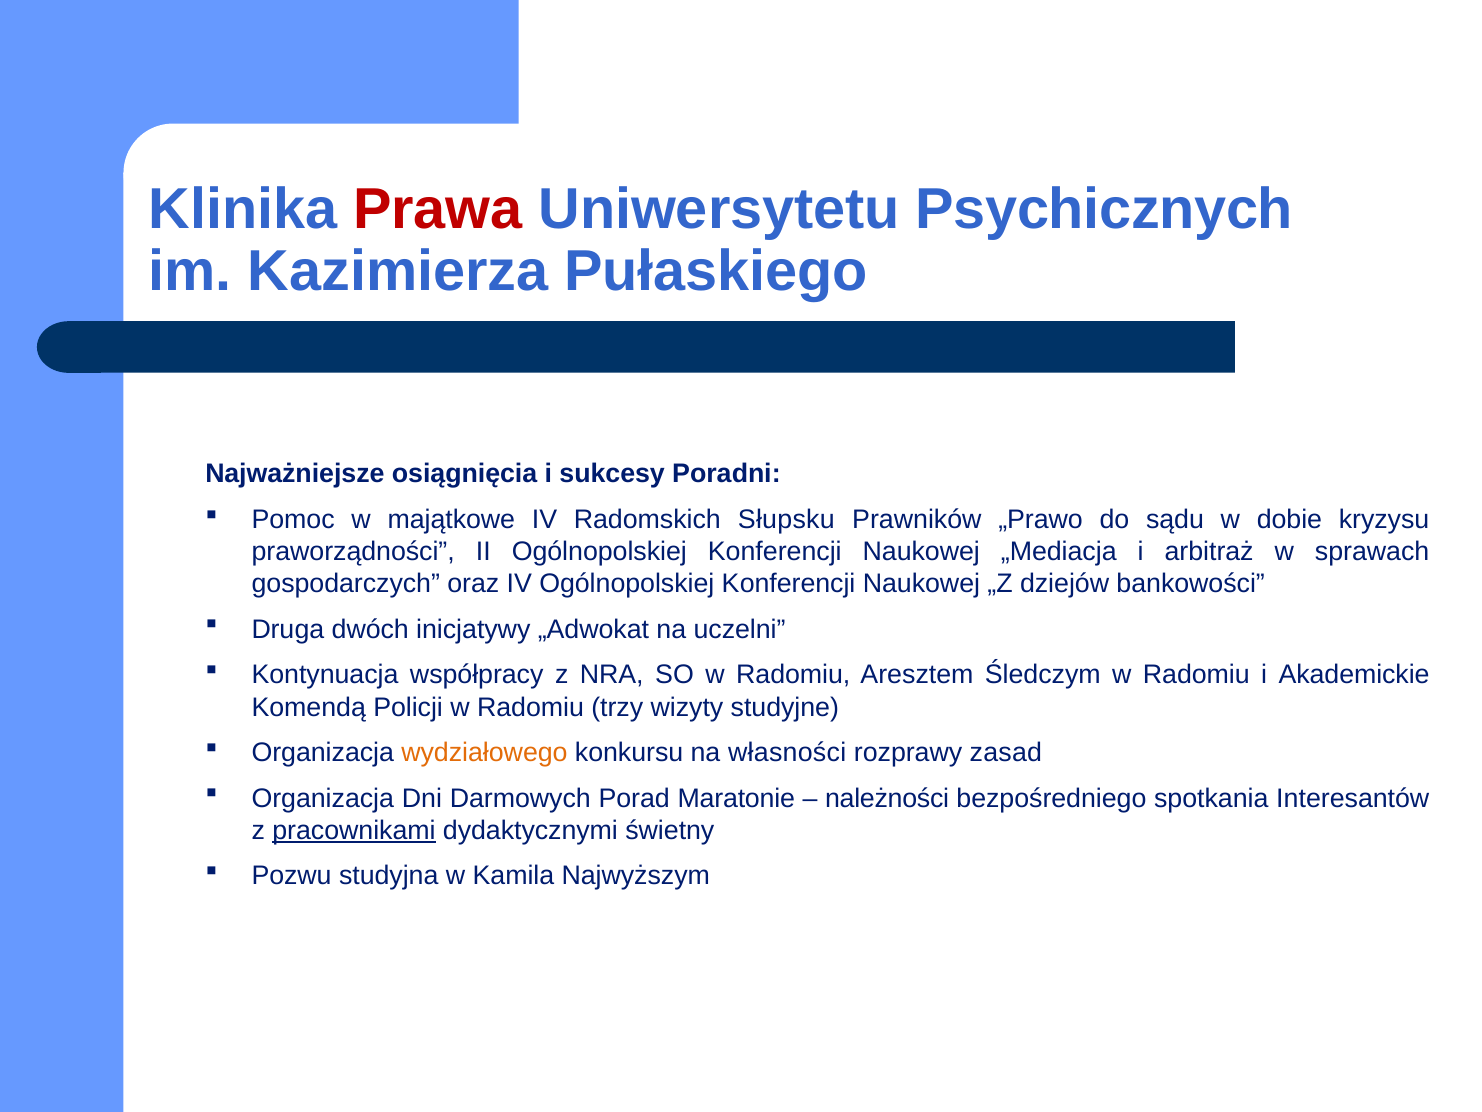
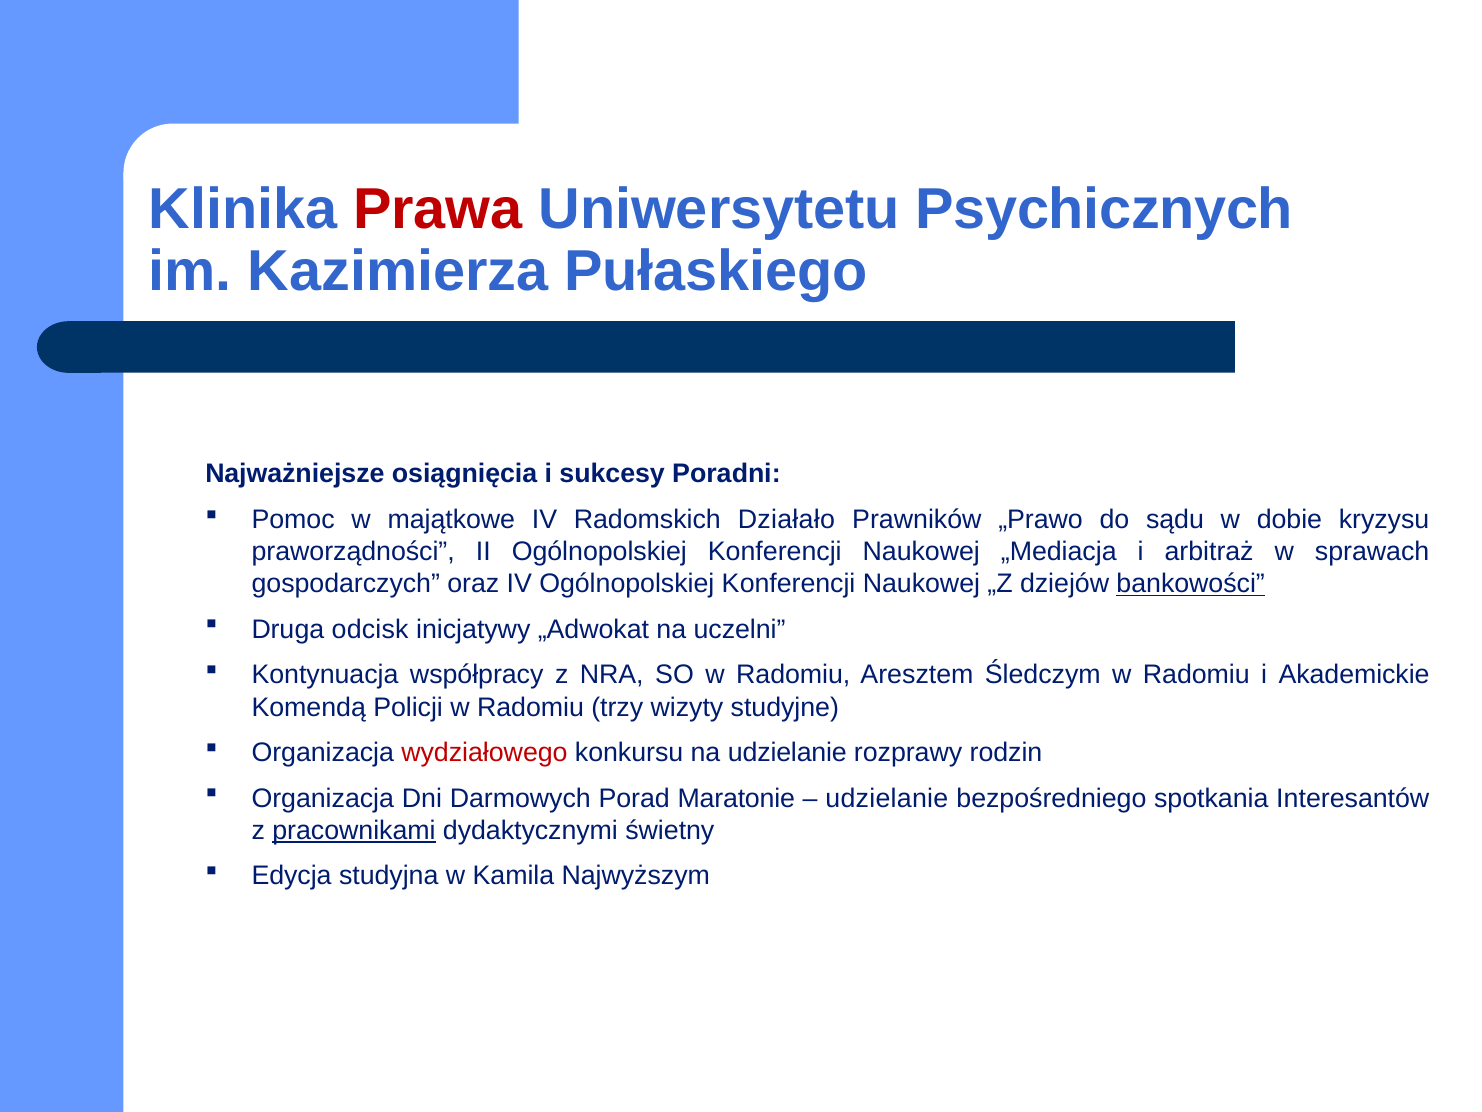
Słupsku: Słupsku -> Działało (786, 519)
bankowości underline: none -> present (1191, 584)
dwóch: dwóch -> odcisk (370, 629)
wydziałowego colour: orange -> red (484, 752)
na własności: własności -> udzielanie (787, 752)
zasad: zasad -> rodzin (1006, 752)
należności: należności -> udzielanie (887, 798)
Pozwu: Pozwu -> Edycja (292, 876)
